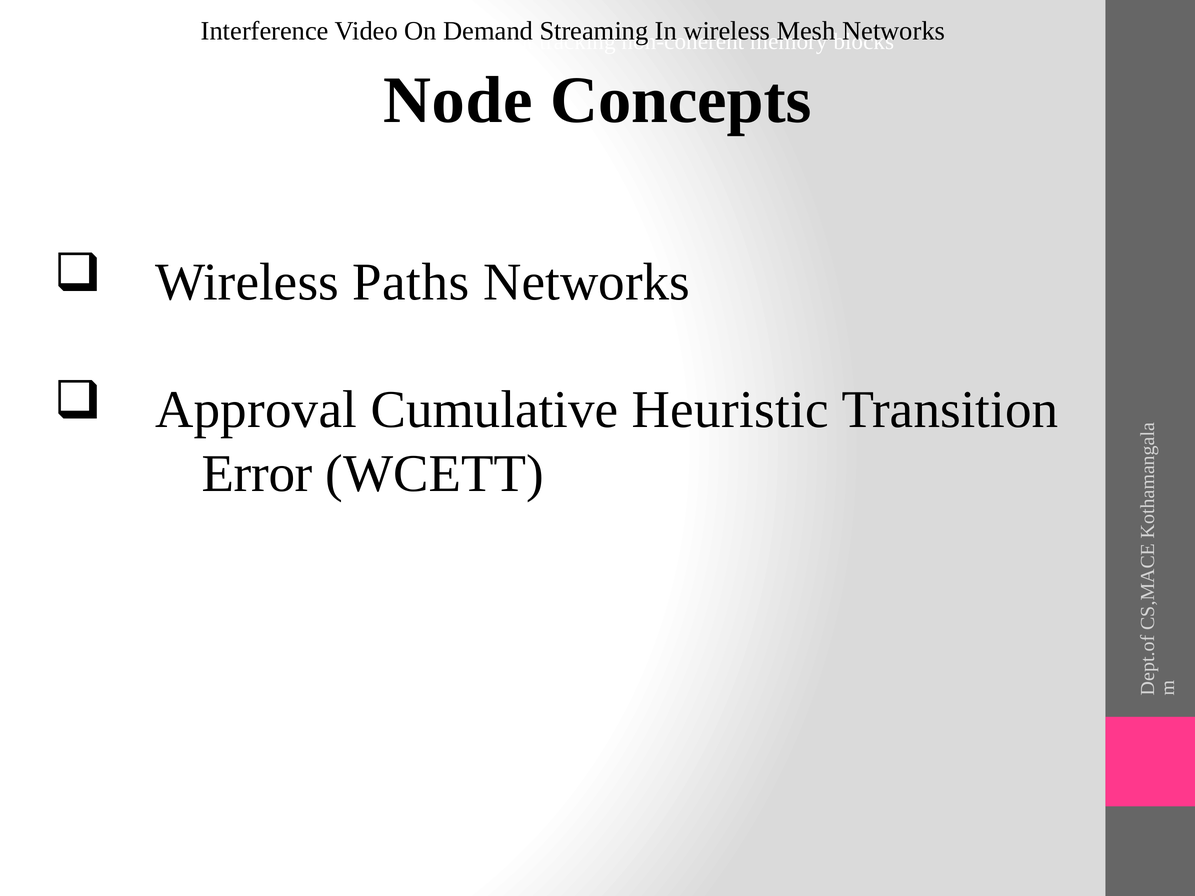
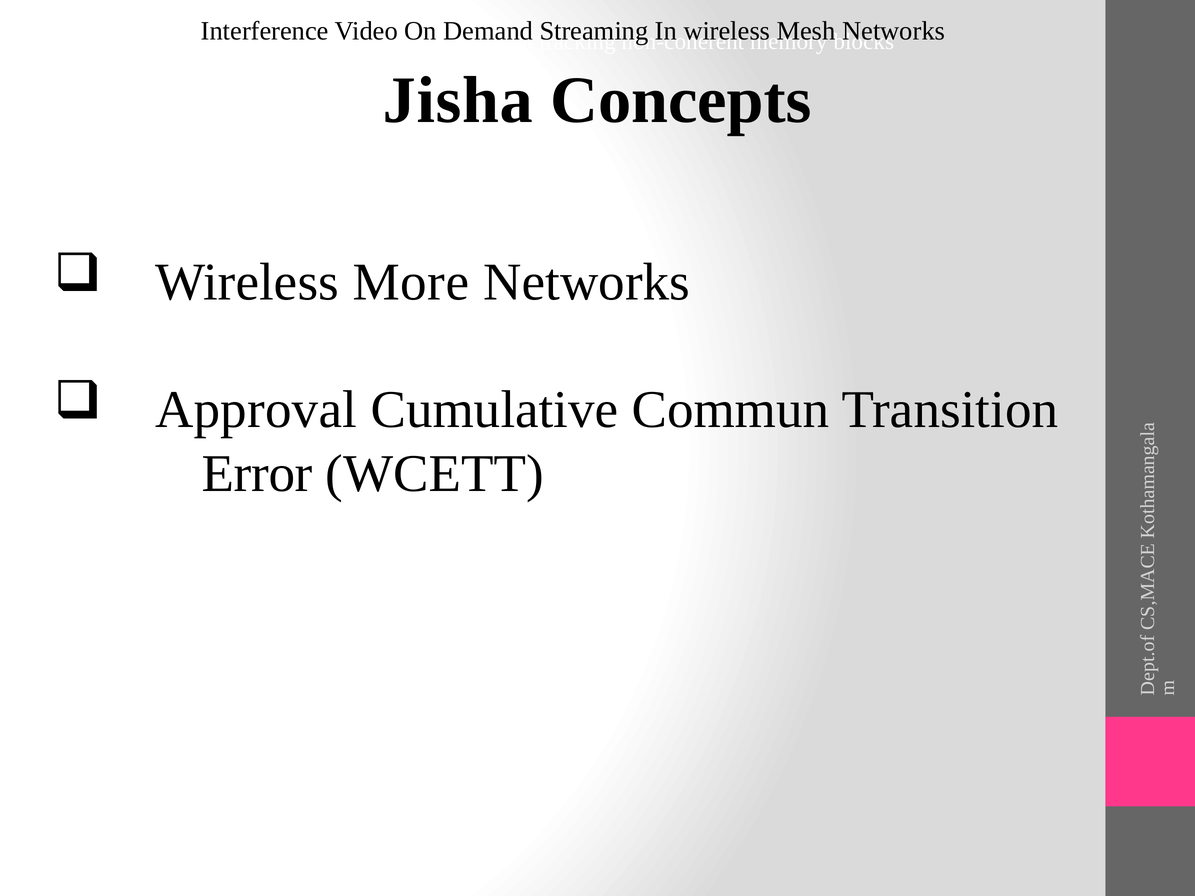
Node: Node -> Jisha (458, 100)
Paths: Paths -> More (411, 282)
Heuristic: Heuristic -> Commun (731, 410)
